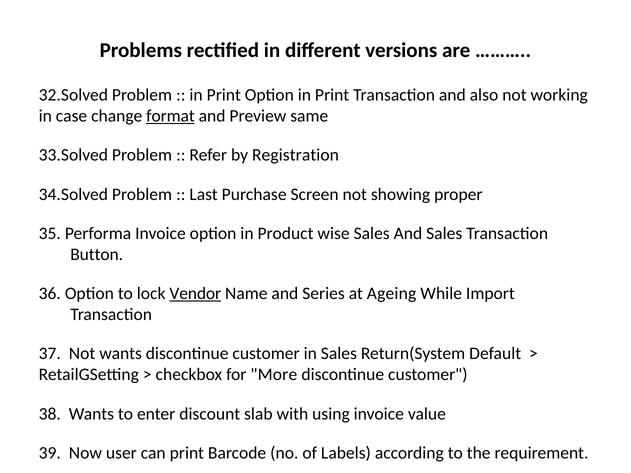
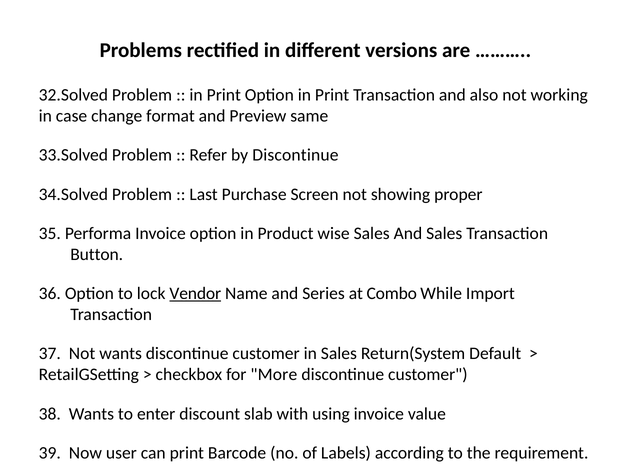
format underline: present -> none (171, 116)
by Registration: Registration -> Discontinue (295, 155)
Ageing: Ageing -> Combo (392, 294)
